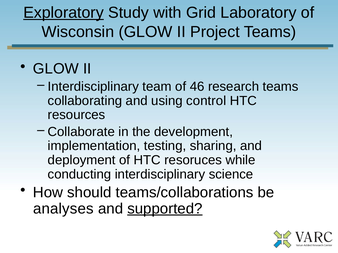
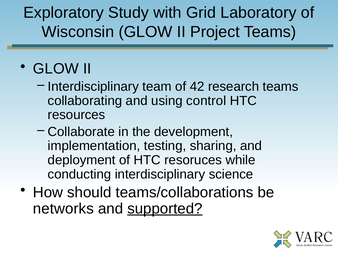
Exploratory underline: present -> none (64, 13)
46: 46 -> 42 (197, 87)
analyses: analyses -> networks (63, 209)
